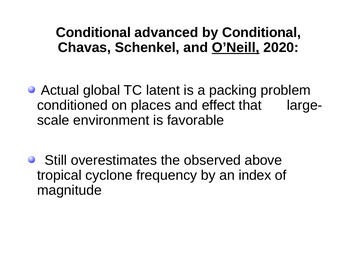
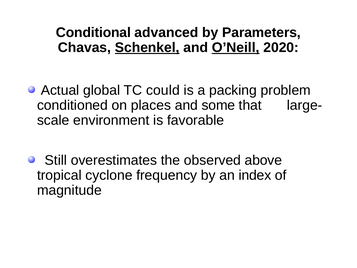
by Conditional: Conditional -> Parameters (262, 33)
Schenkel underline: none -> present (147, 48)
latent: latent -> could (163, 90)
effect: effect -> some (218, 105)
